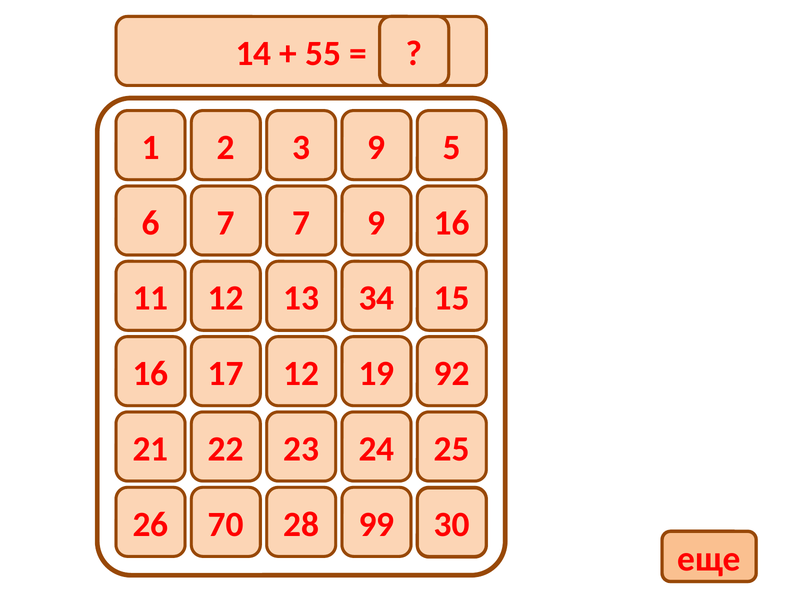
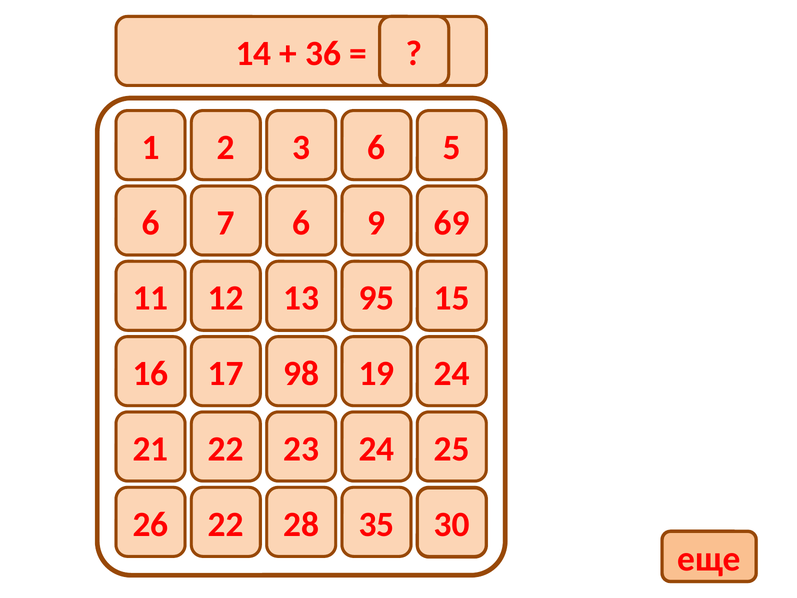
55: 55 -> 36 (323, 53)
3 9: 9 -> 6 (376, 148)
7 7: 7 -> 6 (301, 223)
9 16: 16 -> 69 (452, 223)
34: 34 -> 95 (376, 298)
17 12: 12 -> 98 (301, 373)
19 92: 92 -> 24 (452, 373)
26 70: 70 -> 22 (226, 524)
99: 99 -> 35 (376, 524)
